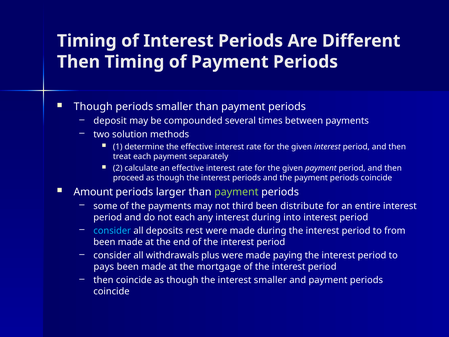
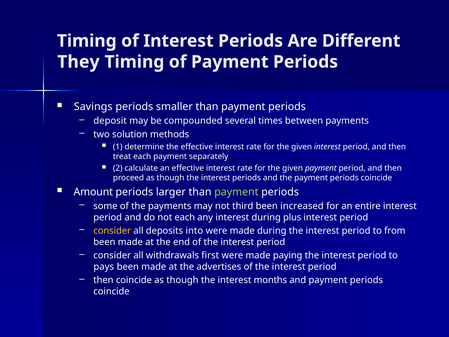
Then: Then -> They (78, 62)
Though: Though -> Savings (93, 107)
distribute: distribute -> increased (302, 206)
into: into -> plus (292, 217)
consider colour: light blue -> yellow (112, 231)
rest: rest -> into (194, 231)
plus: plus -> first (210, 255)
mortgage: mortgage -> advertises (219, 266)
interest smaller: smaller -> months (270, 280)
